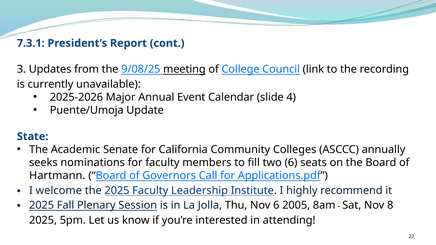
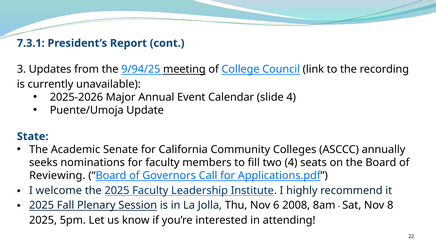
9/08/25: 9/08/25 -> 9/94/25 (141, 69)
two 6: 6 -> 4 (291, 163)
Hartmann: Hartmann -> Reviewing (57, 176)
2005: 2005 -> 2008 (296, 206)
